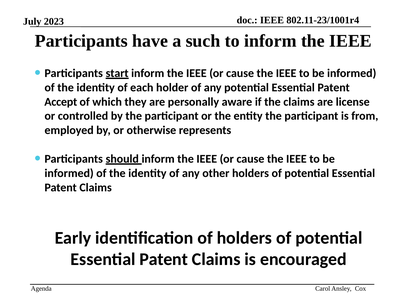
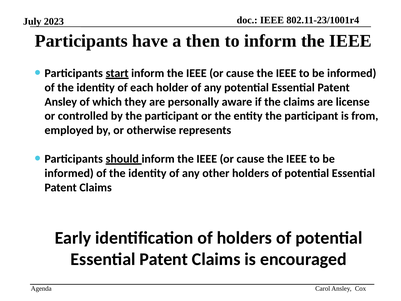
such: such -> then (203, 41)
Accept: Accept -> Ansley (61, 102)
